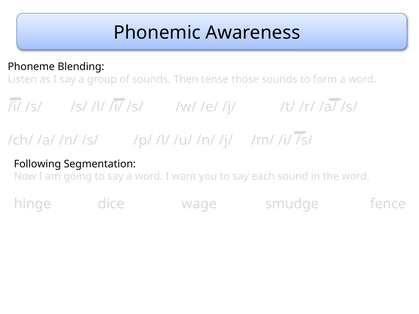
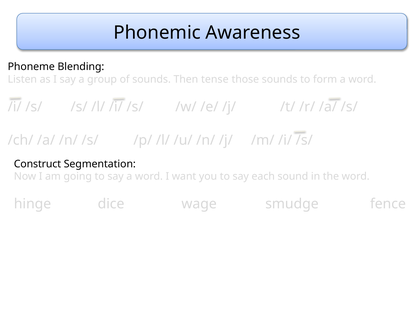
Following: Following -> Construct (37, 164)
